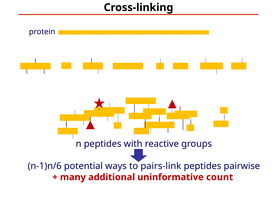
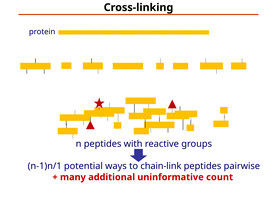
n-1)n/6: n-1)n/6 -> n-1)n/1 (45, 166)
pairs-link: pairs-link -> chain-link (161, 166)
